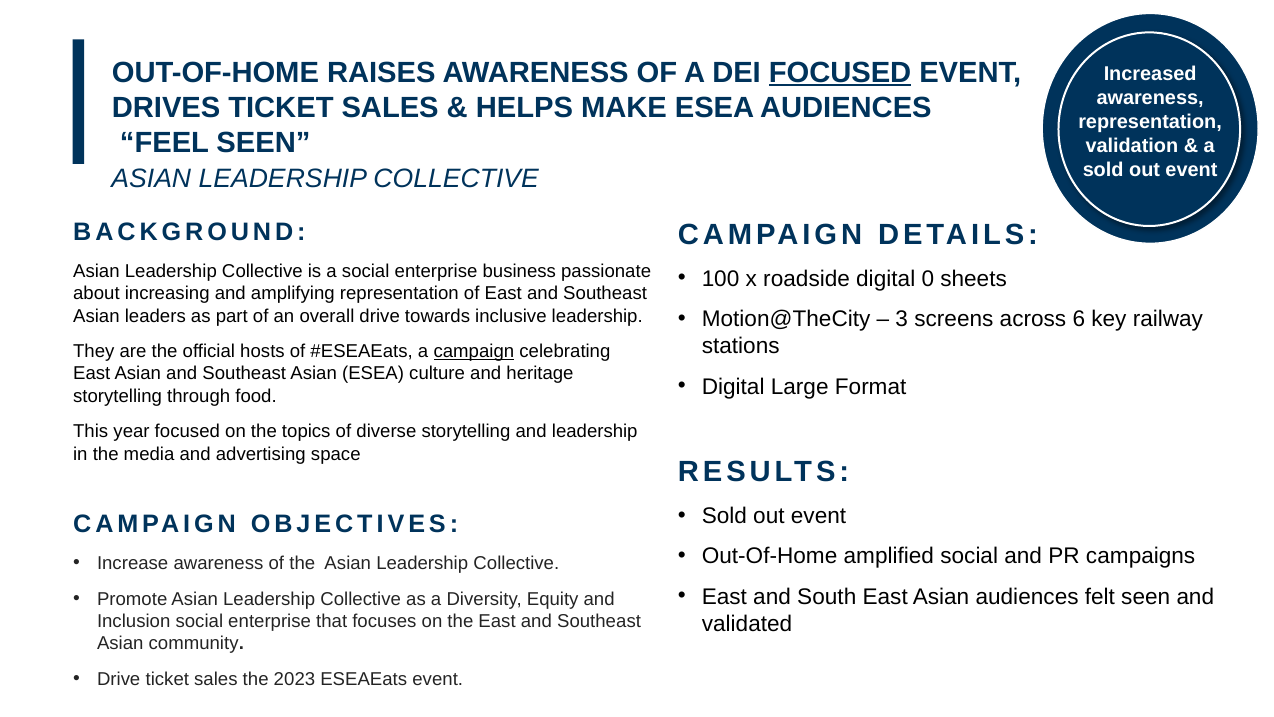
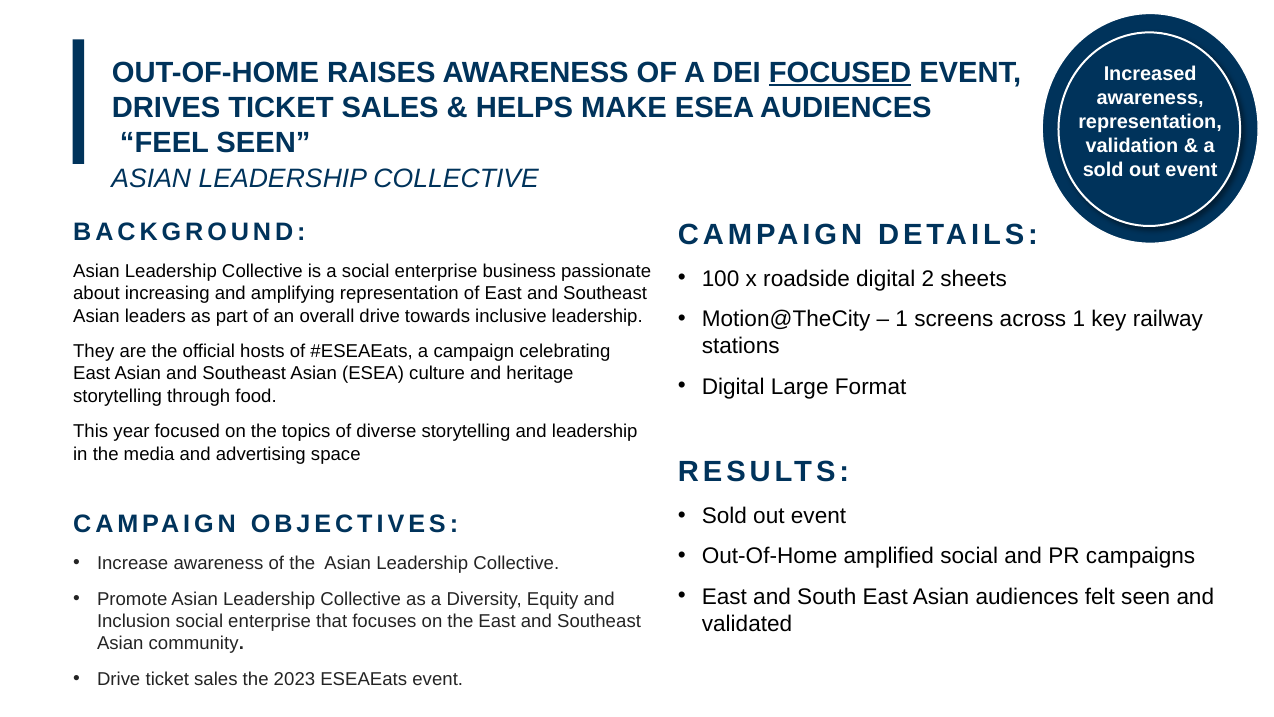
0: 0 -> 2 (928, 279)
3: 3 -> 1 (902, 319)
across 6: 6 -> 1 (1079, 319)
campaign underline: present -> none (474, 351)
